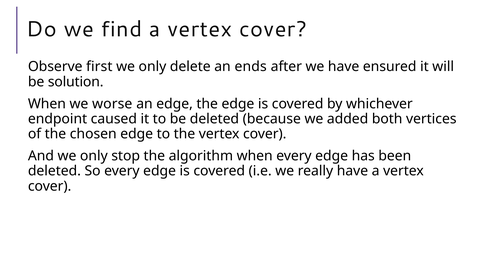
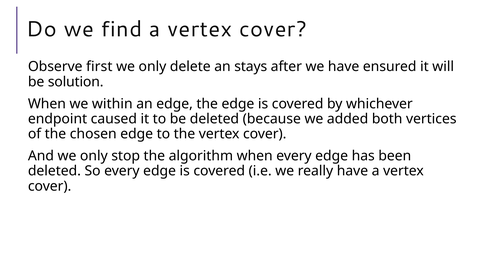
ends: ends -> stays (251, 67)
worse: worse -> within (112, 104)
